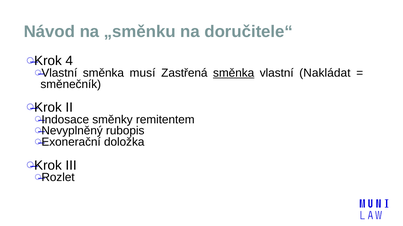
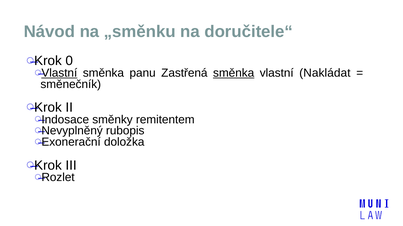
4: 4 -> 0 (69, 61)
Vlastní underline: none -> present (59, 73)
musí: musí -> panu (143, 73)
